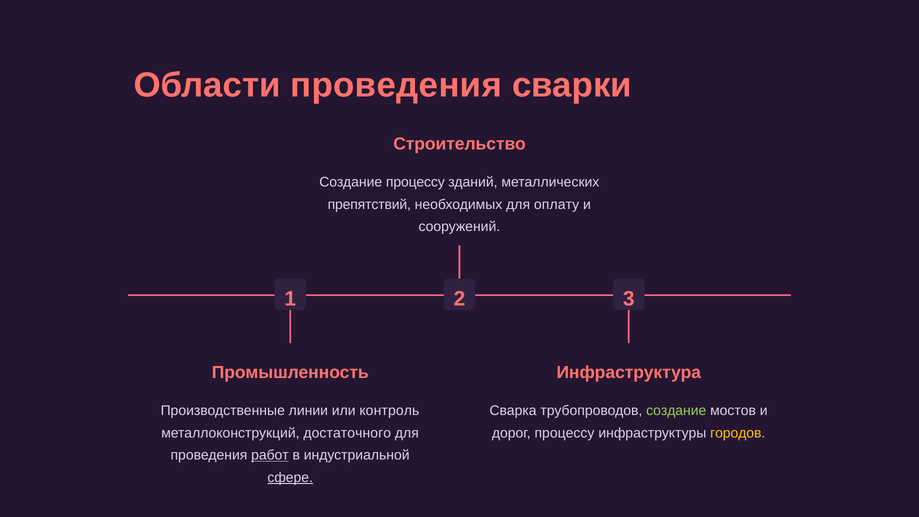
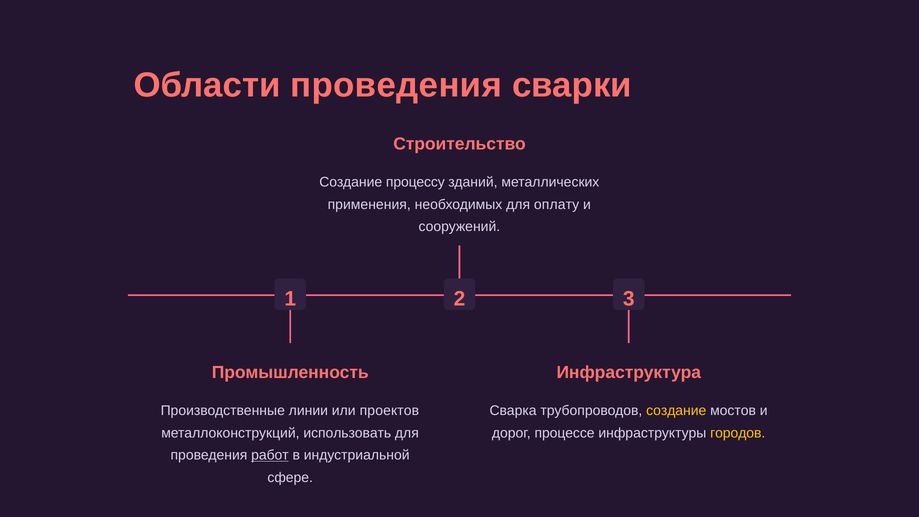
препятствий: препятствий -> применения (369, 205)
контроль: контроль -> проектов (389, 411)
создание colour: light green -> yellow (676, 411)
достаточного: достаточного -> использовать (347, 433)
дорог процессу: процессу -> процессе (565, 433)
сфере underline: present -> none (290, 478)
